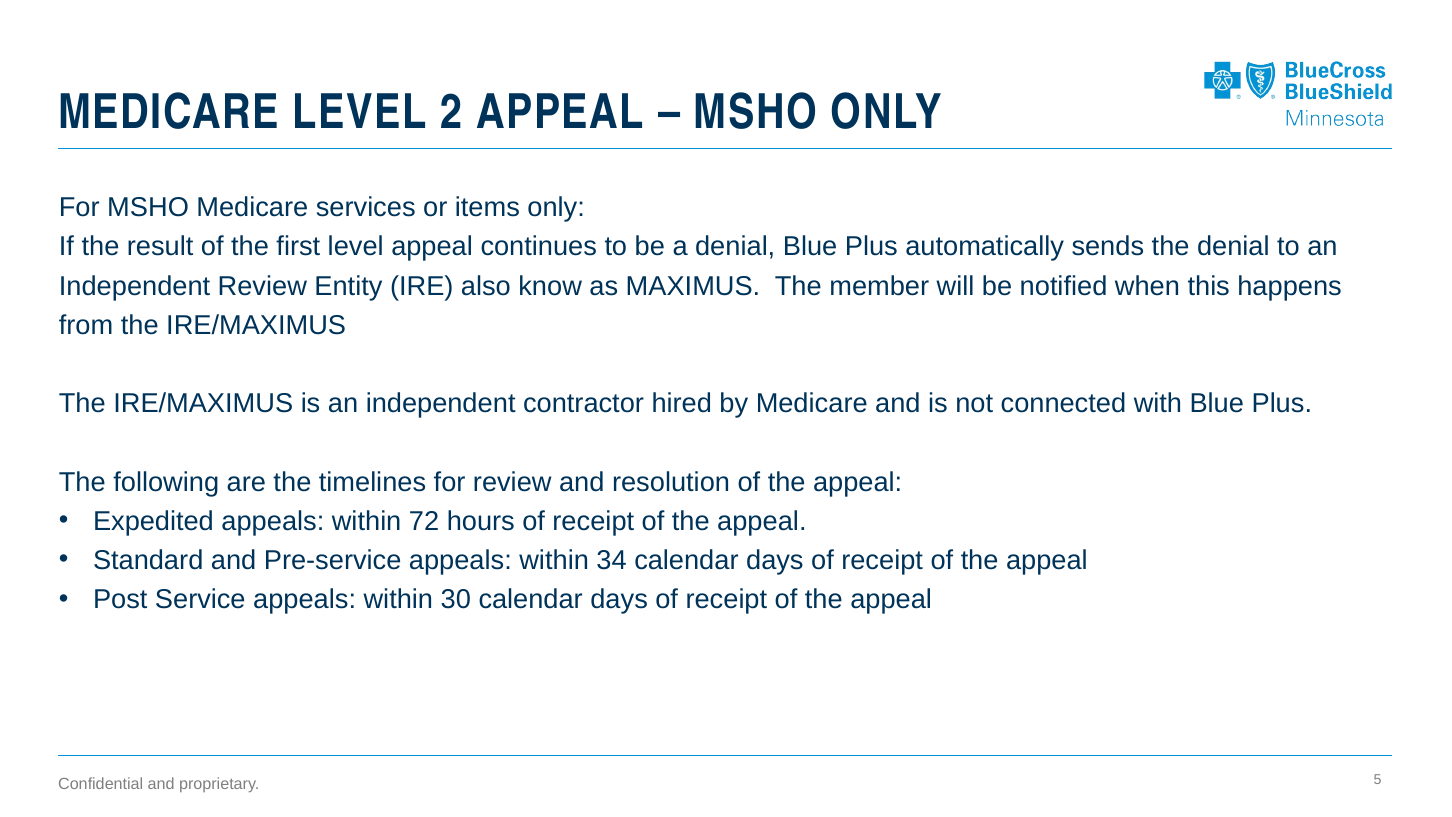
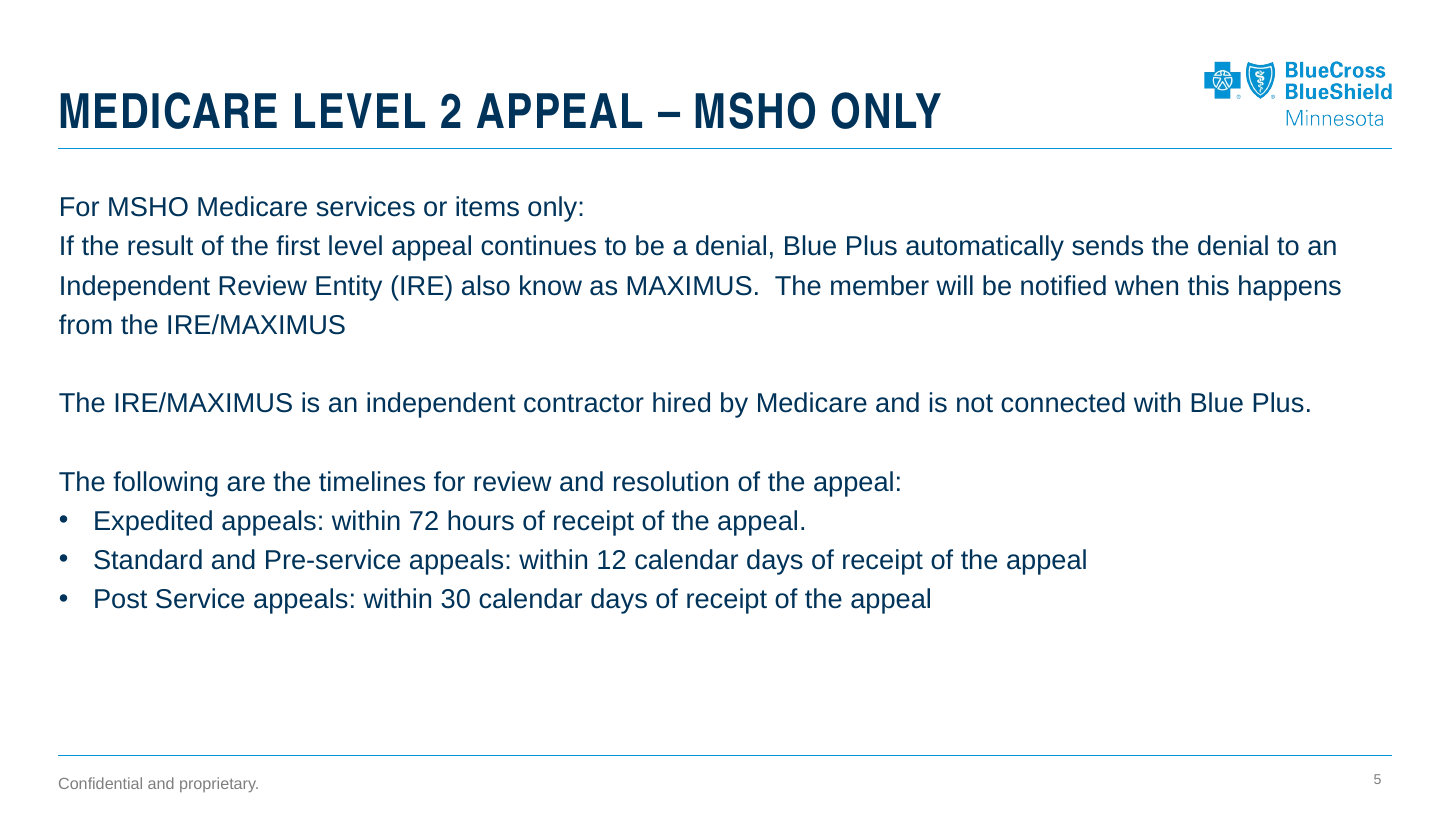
34: 34 -> 12 (612, 560)
